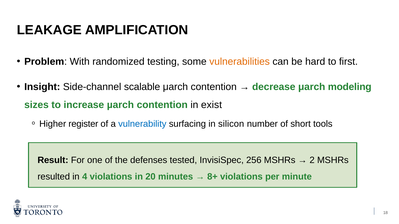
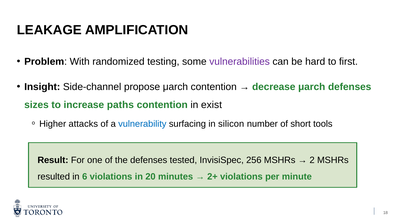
vulnerabilities colour: orange -> purple (240, 62)
scalable: scalable -> propose (142, 87)
μarch modeling: modeling -> defenses (350, 87)
increase µarch: µarch -> paths (120, 105)
register: register -> attacks (83, 124)
4: 4 -> 6 (85, 177)
8+: 8+ -> 2+ (212, 177)
